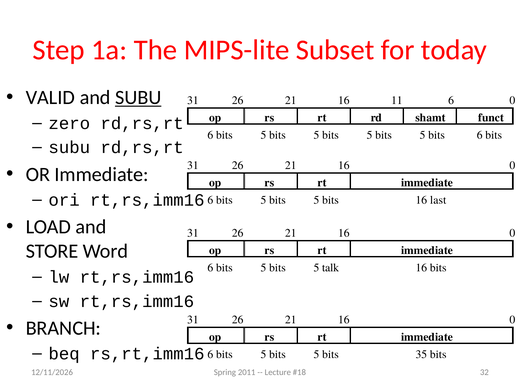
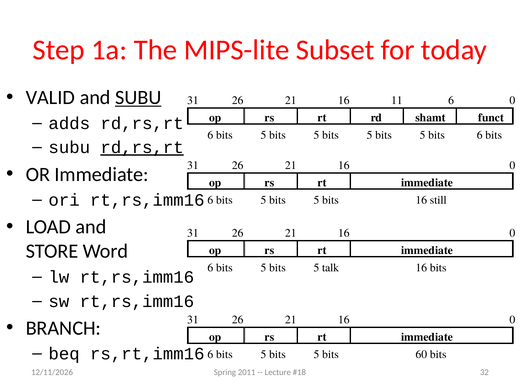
zero: zero -> adds (69, 123)
rd,rs,rt underline: none -> present (142, 148)
last: last -> still (438, 200)
35: 35 -> 60 (421, 354)
